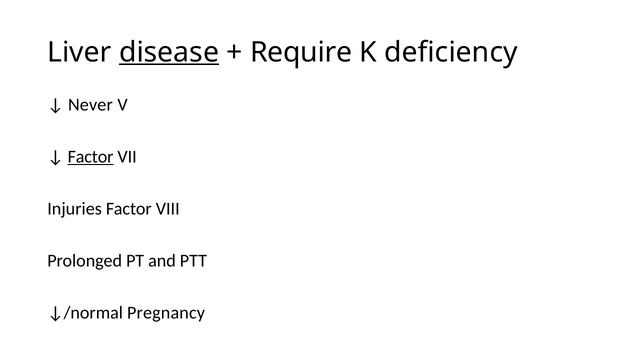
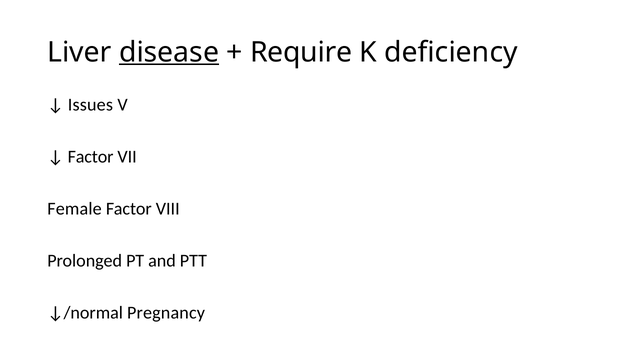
Never: Never -> Issues (90, 105)
Factor underline: present -> none (91, 157)
Injuries: Injuries -> Female (75, 209)
